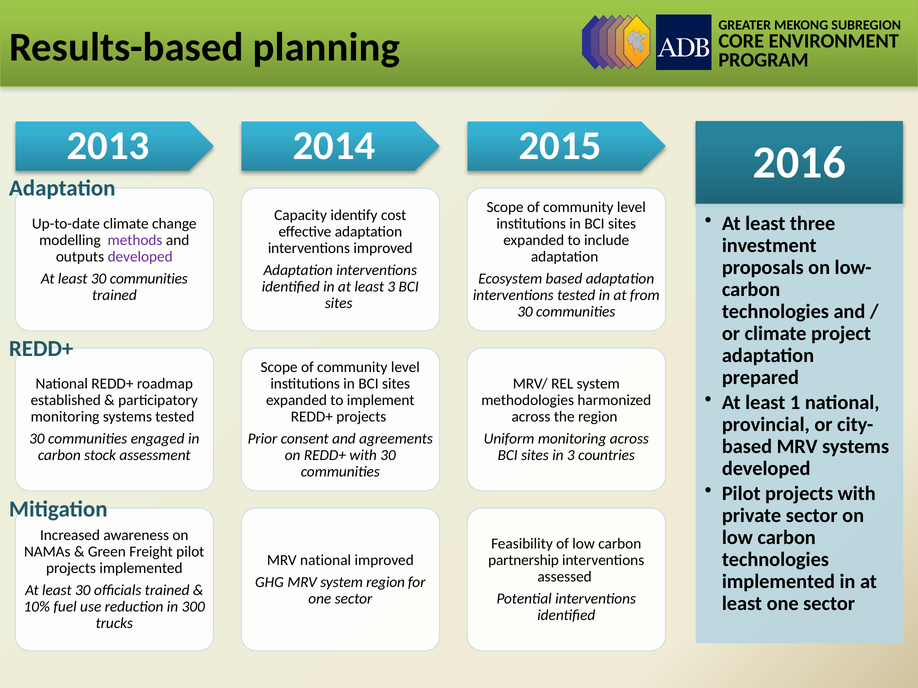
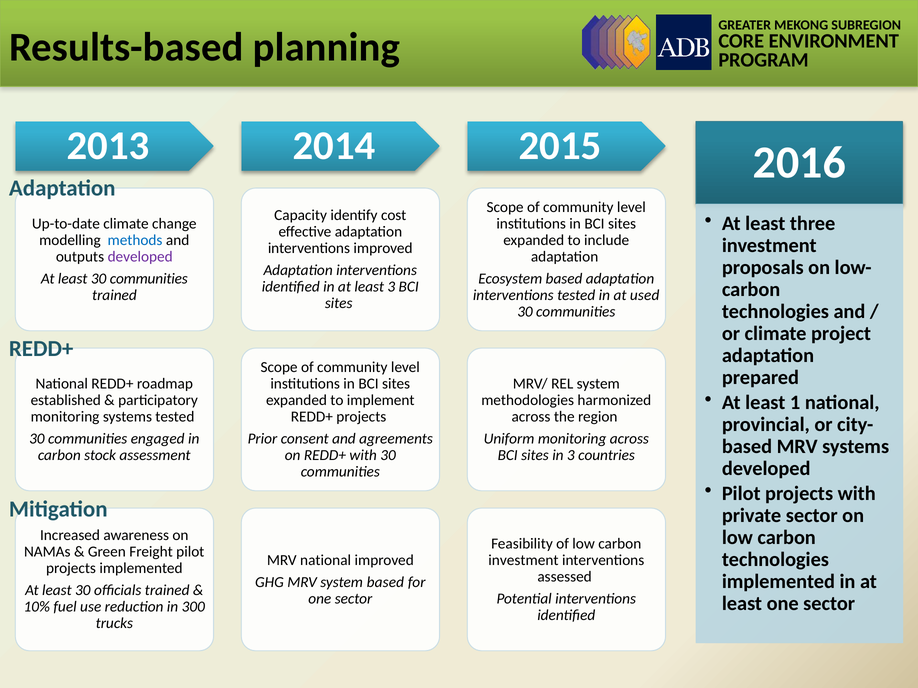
methods colour: purple -> blue (135, 240)
from: from -> used (645, 295)
partnership: partnership -> investment (523, 561)
system region: region -> based (385, 582)
